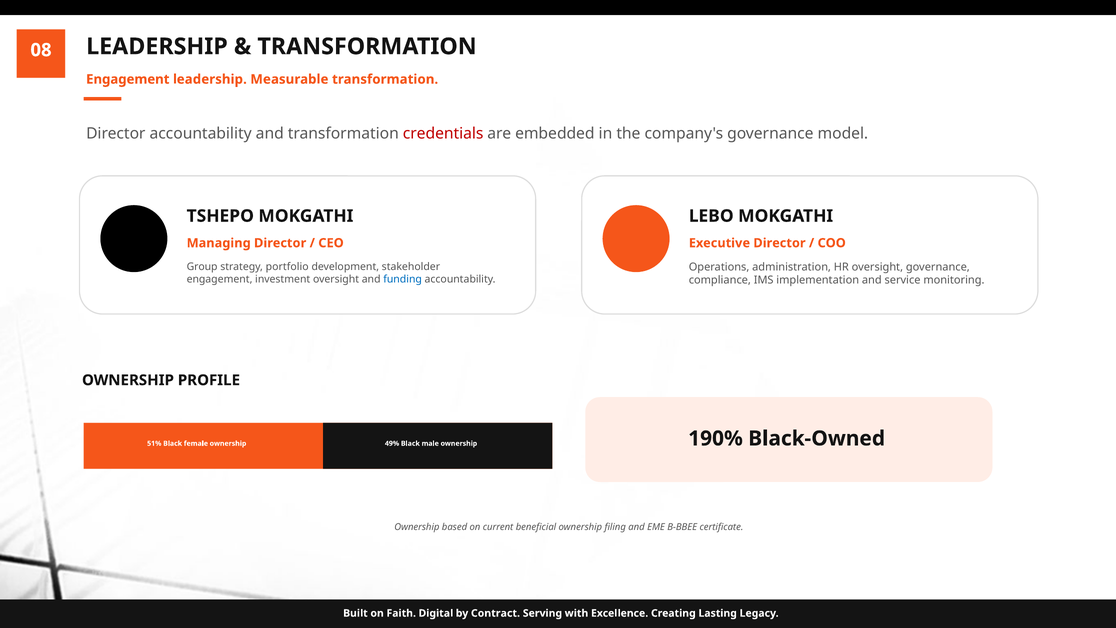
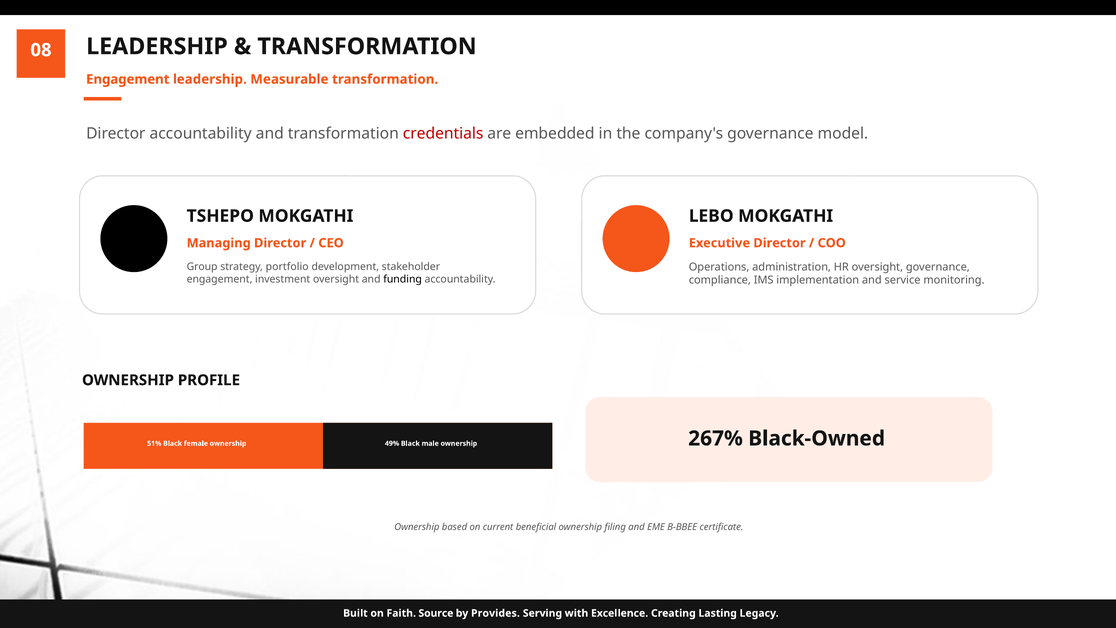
funding colour: blue -> black (403, 279)
190%: 190% -> 267% (716, 438)
Digital: Digital -> Source (436, 613)
Contract: Contract -> Provides (495, 613)
